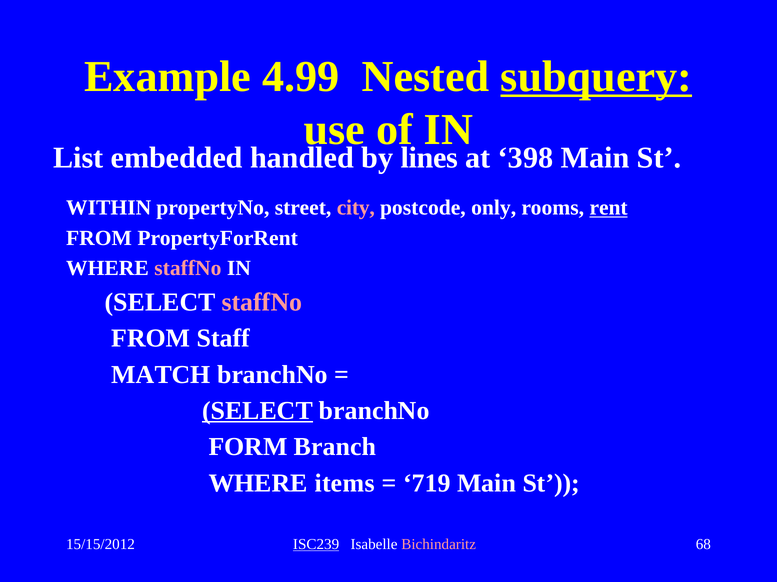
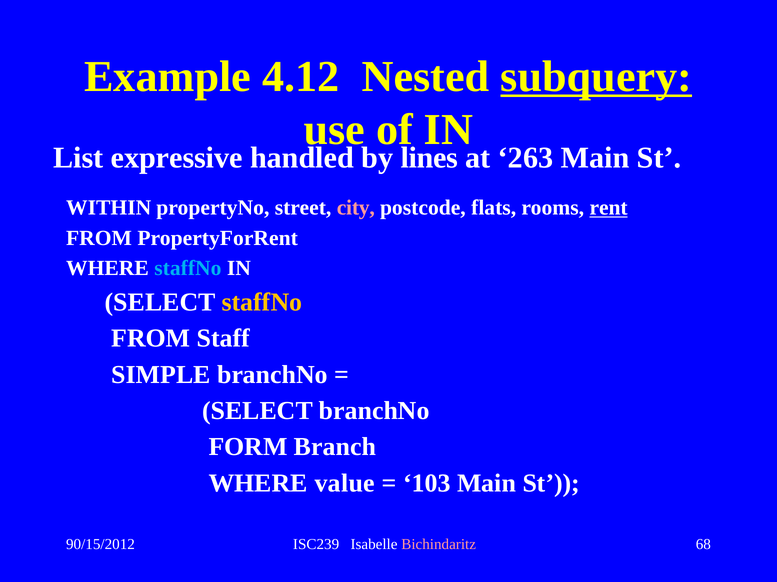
4.99: 4.99 -> 4.12 (301, 77)
embedded: embedded -> expressive (177, 158)
398: 398 -> 263 (526, 158)
only: only -> flats (494, 208)
staffNo colour: pink -> light blue (188, 269)
staffNo colour: pink -> yellow (262, 302)
MATCH: MATCH -> SIMPLE (161, 375)
SELECT underline: present -> none (257, 411)
items: items -> value (345, 484)
719: 719 -> 103 (427, 484)
15/15/2012: 15/15/2012 -> 90/15/2012 (100, 545)
ISC239 underline: present -> none (316, 545)
